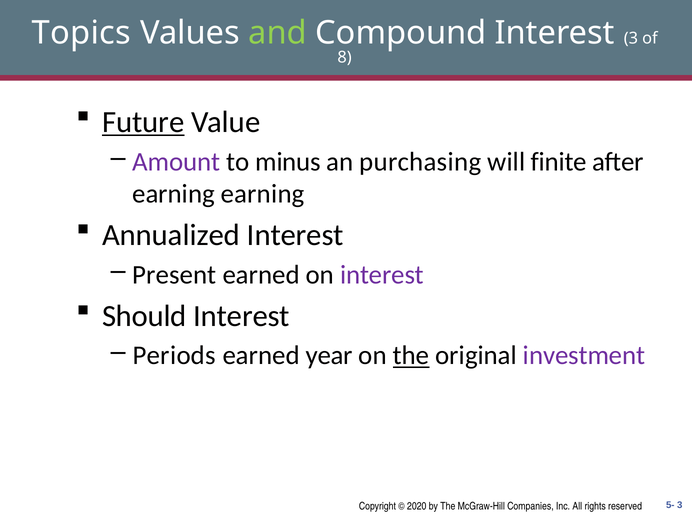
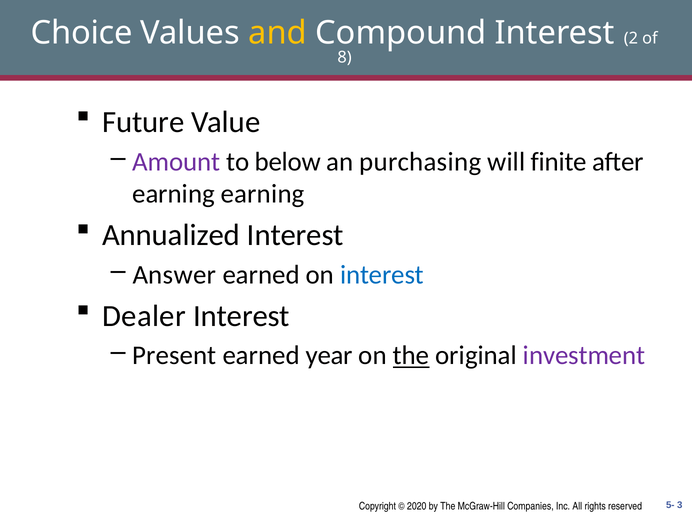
Topics: Topics -> Choice (82, 33)
and colour: light green -> yellow (278, 33)
Interest 3: 3 -> 2 (631, 38)
Future underline: present -> none (143, 122)
minus: minus -> below (288, 162)
Present: Present -> Answer (174, 275)
interest colour: purple -> blue (382, 275)
Should: Should -> Dealer (144, 316)
Periods: Periods -> Present (174, 356)
